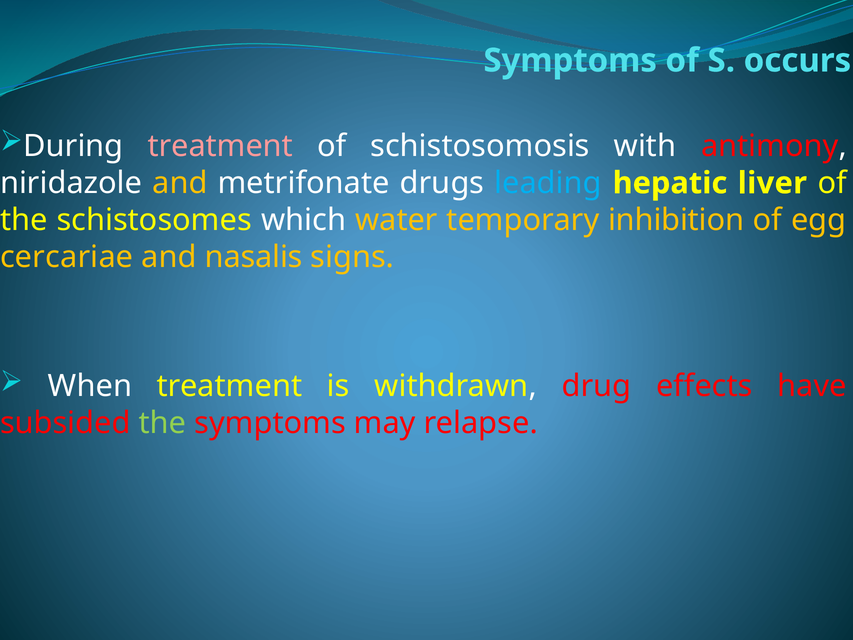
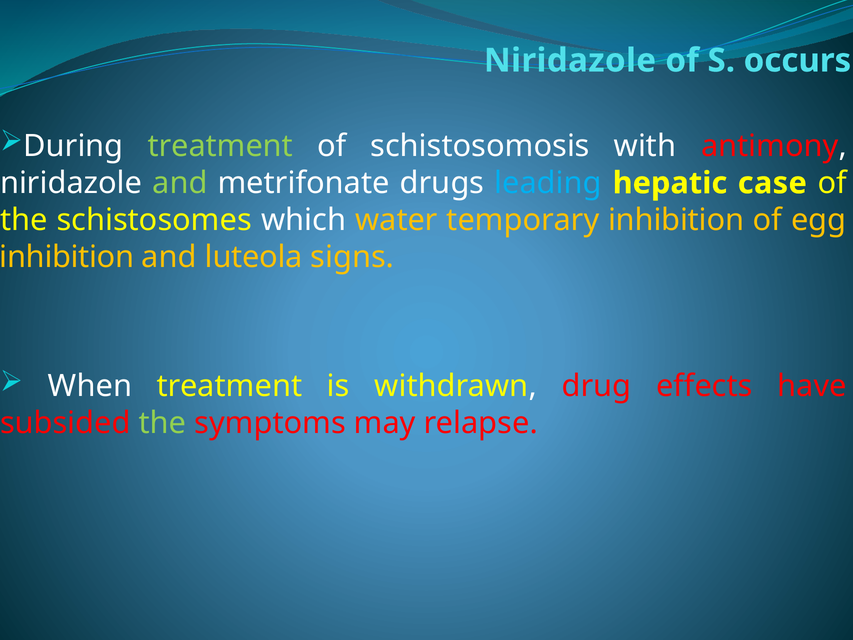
Symptoms: Symptoms -> Niridazole (570, 61)
treatment colour: pink -> light green (220, 146)
and colour: yellow -> light green (180, 183)
liver: liver -> case (772, 183)
cercariae: cercariae -> inhibition (67, 257)
nasalis: nasalis -> luteola (254, 257)
